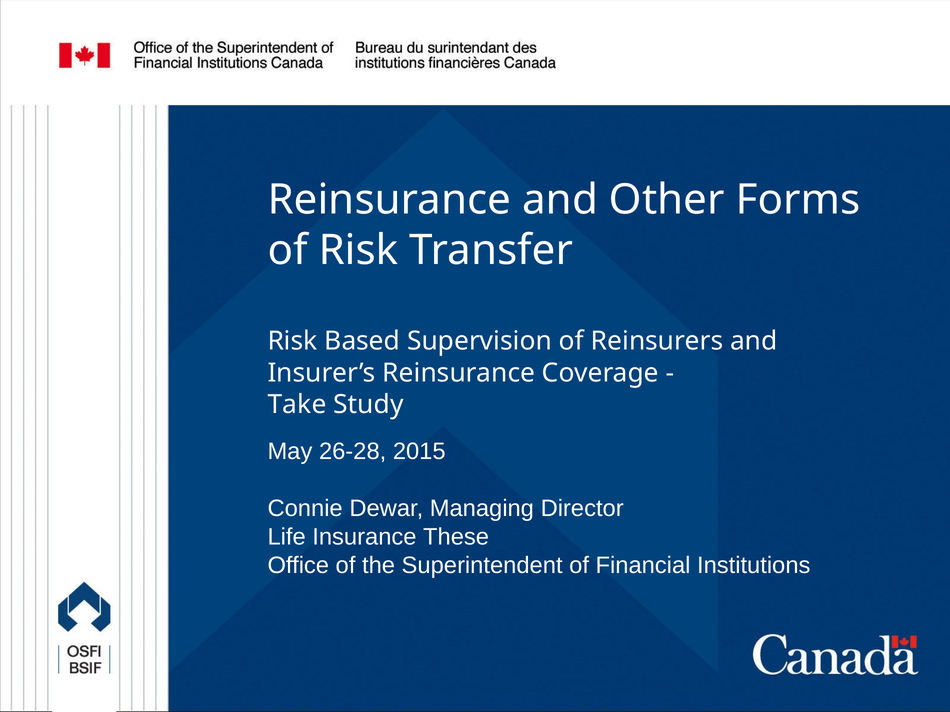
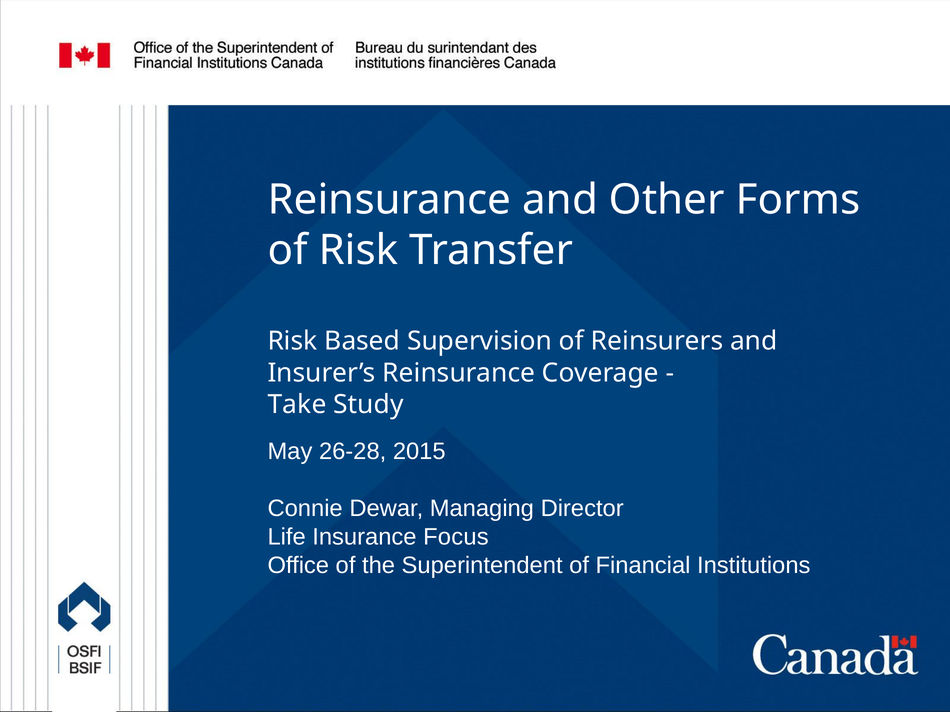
These: These -> Focus (456, 537)
